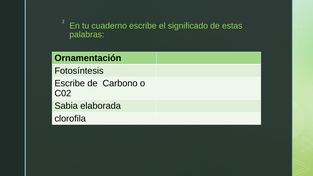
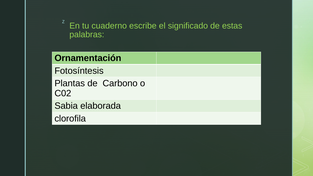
Escribe: Escribe -> Plantas (70, 83)
